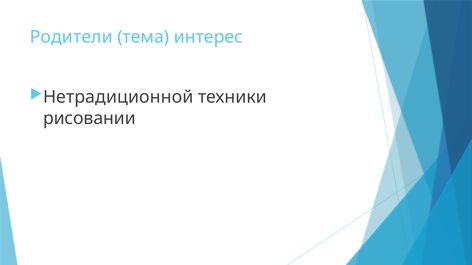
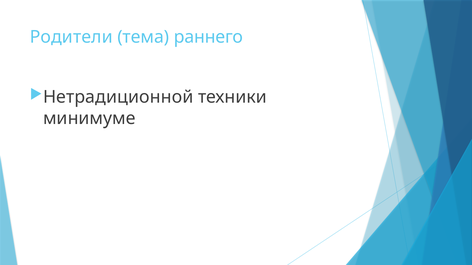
интерес: интерес -> раннего (208, 37)
рисовании: рисовании -> минимуме (89, 119)
